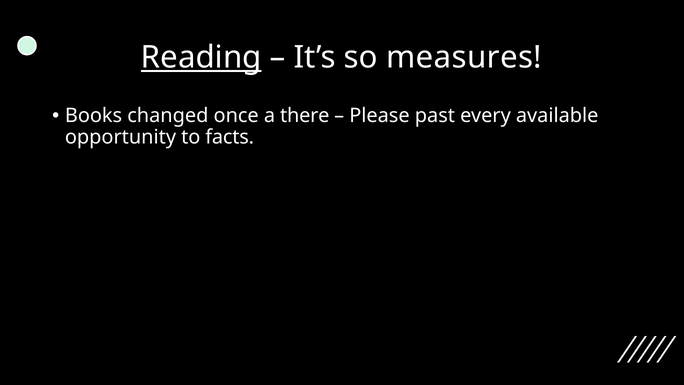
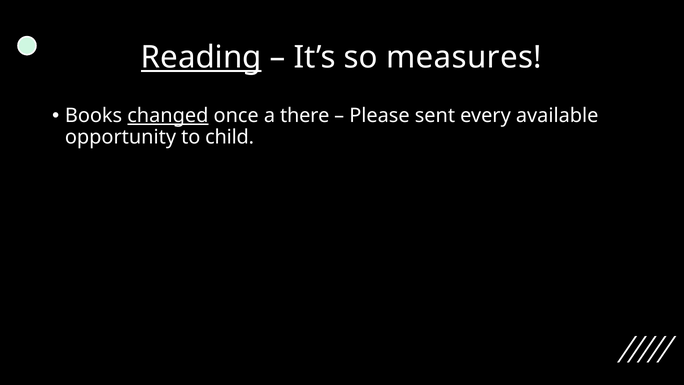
changed underline: none -> present (168, 116)
past: past -> sent (435, 116)
facts: facts -> child (230, 137)
